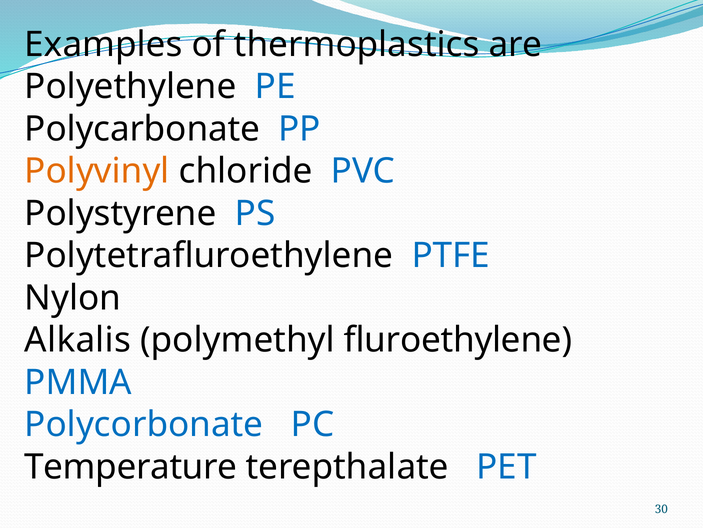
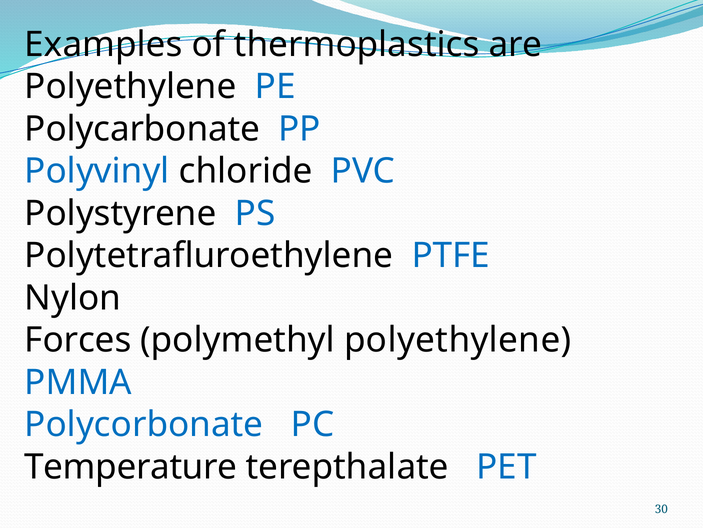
Polyvinyl colour: orange -> blue (97, 171)
Alkalis: Alkalis -> Forces (78, 340)
polymethyl fluroethylene: fluroethylene -> polyethylene (458, 340)
